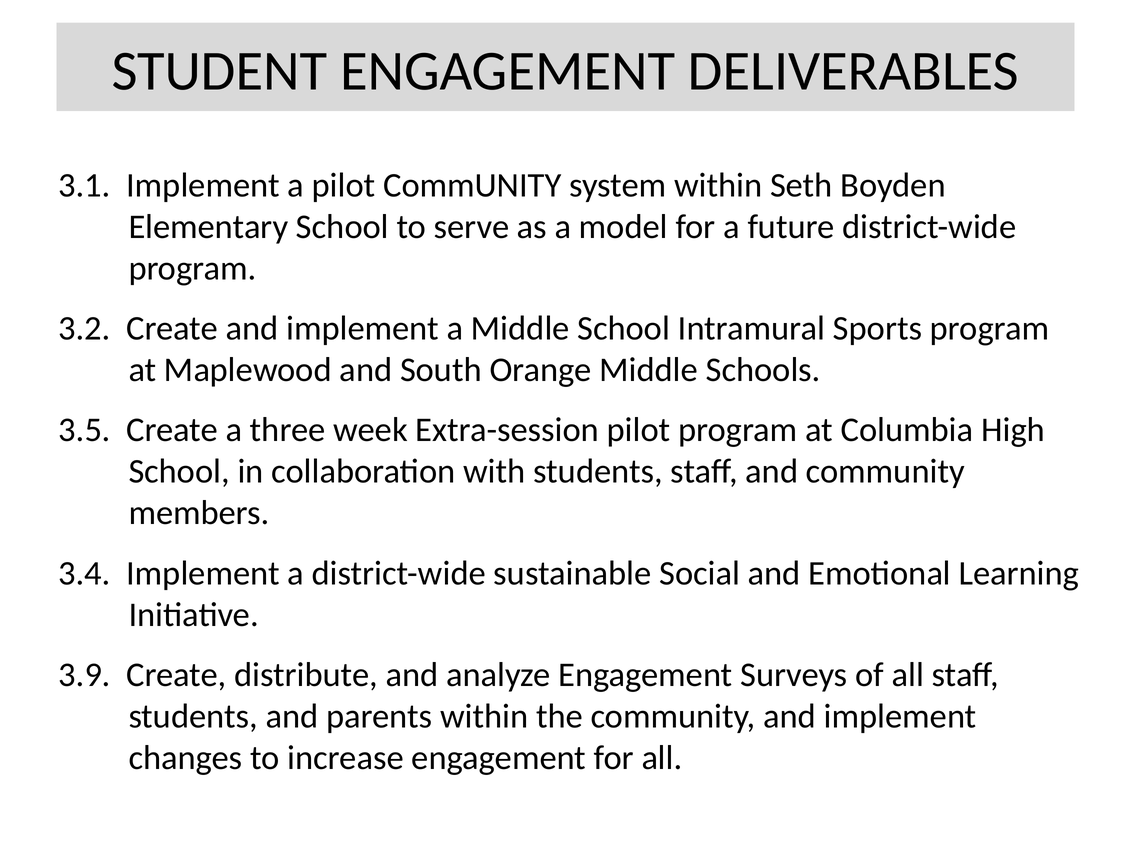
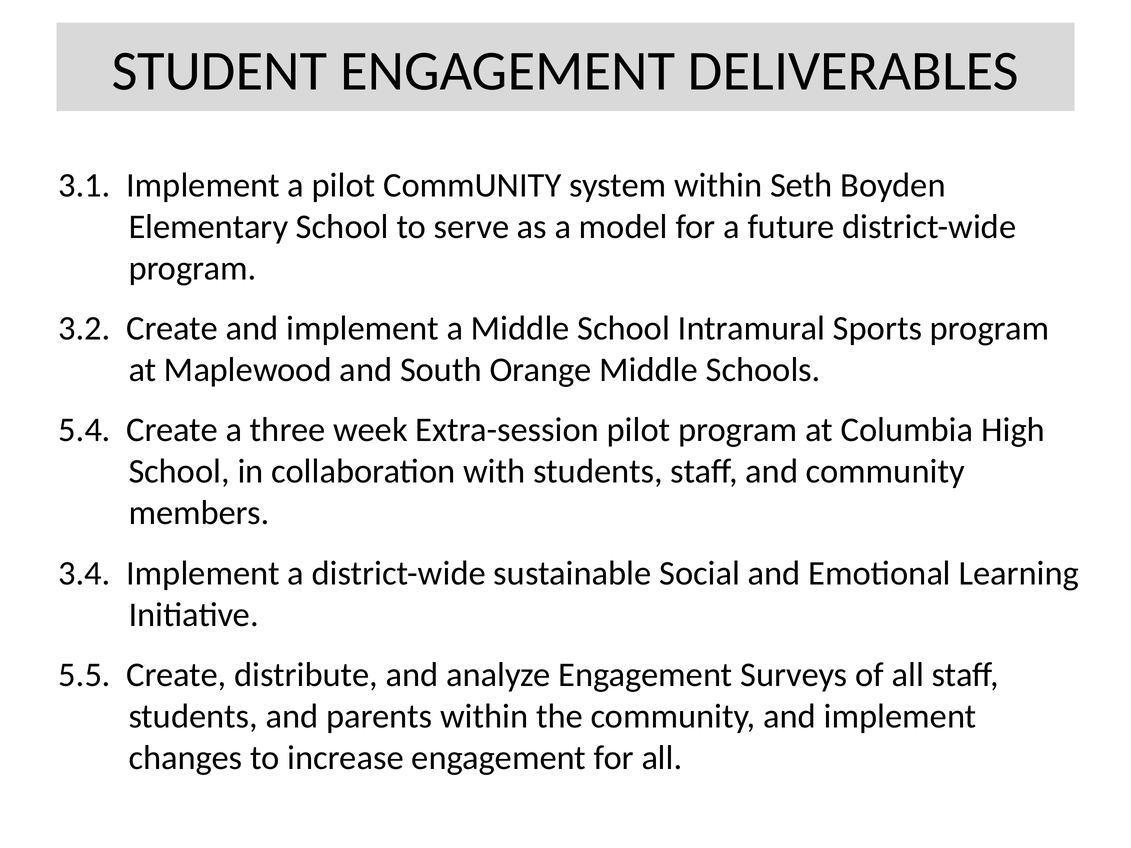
3.5: 3.5 -> 5.4 (85, 430)
3.9: 3.9 -> 5.5 (85, 675)
